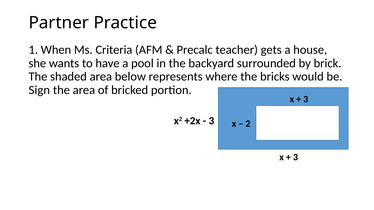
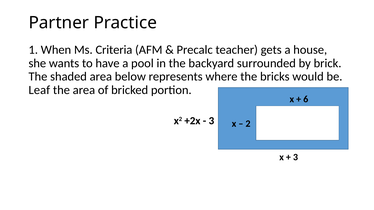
Sign: Sign -> Leaf (39, 90)
3: 3 -> 6 (306, 99)
